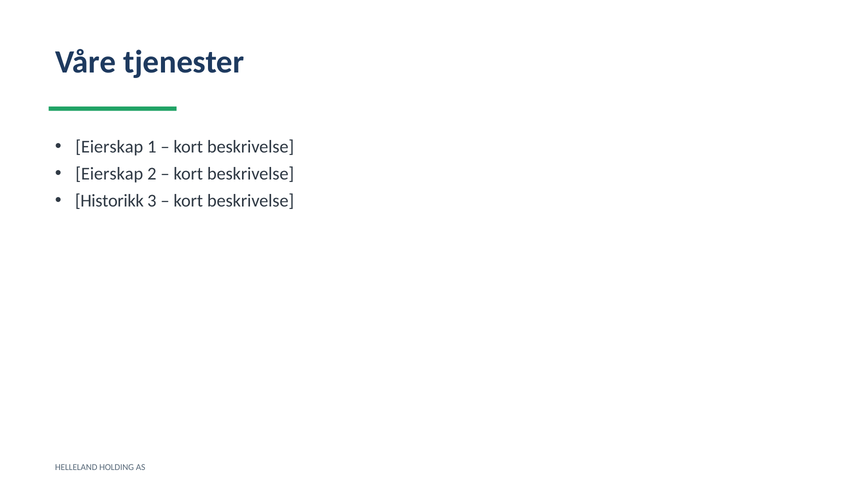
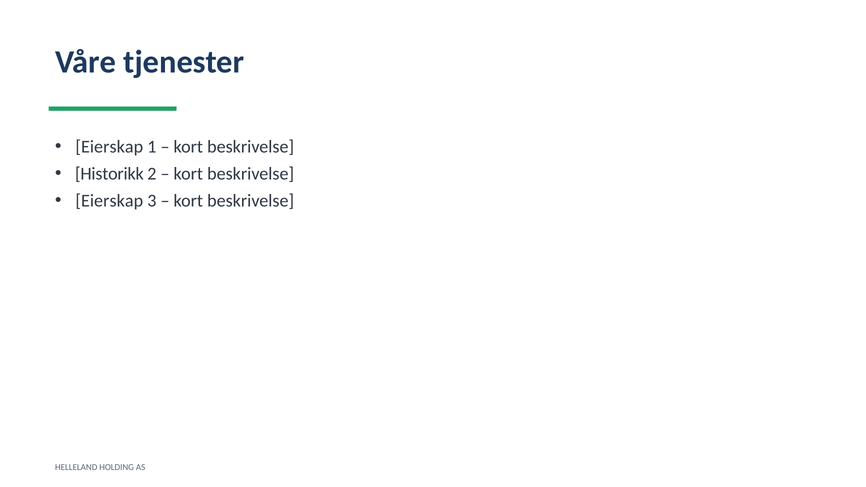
Eierskap: Eierskap -> Historikk (109, 174)
Historikk: Historikk -> Eierskap (109, 201)
